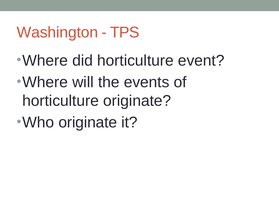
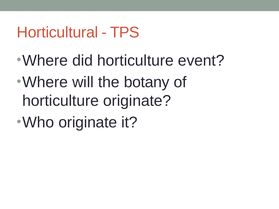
Washington: Washington -> Horticultural (57, 32)
events: events -> botany (147, 82)
